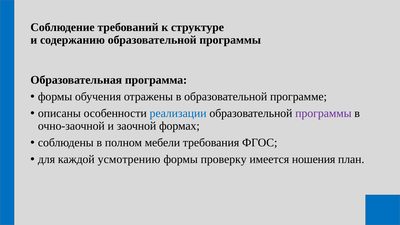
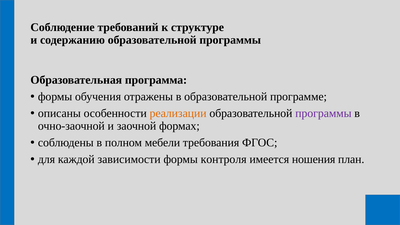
реализации colour: blue -> orange (178, 113)
усмотрению: усмотрению -> зависимости (129, 159)
проверку: проверку -> контроля (224, 159)
